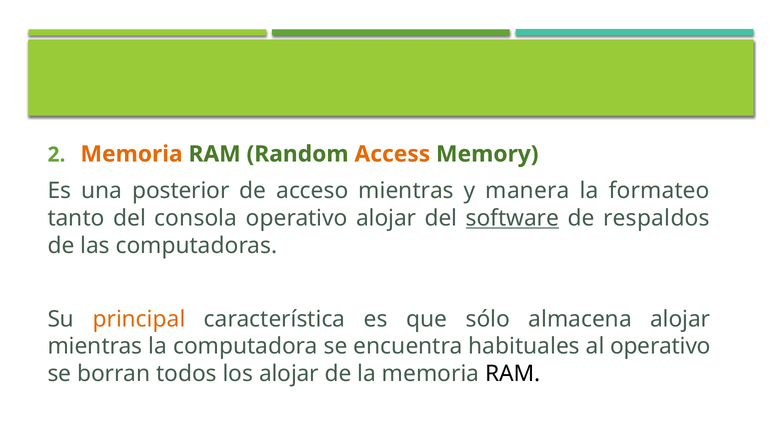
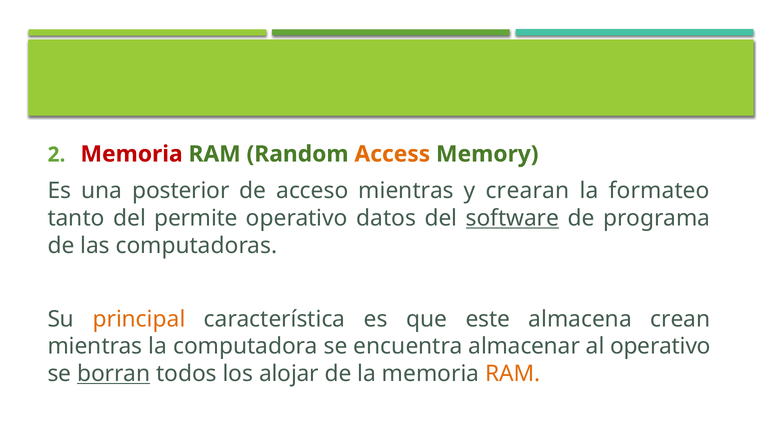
Memoria colour: orange -> red (132, 154)
manera: manera -> crearan (528, 191)
consola: consola -> permite (196, 218)
operativo alojar: alojar -> datos (386, 218)
respaldos: respaldos -> programa (657, 218)
sólo: sólo -> este (488, 319)
almacena alojar: alojar -> crean (680, 319)
habituales: habituales -> almacenar (524, 346)
borran underline: none -> present (114, 374)
RAM colour: black -> orange (513, 374)
